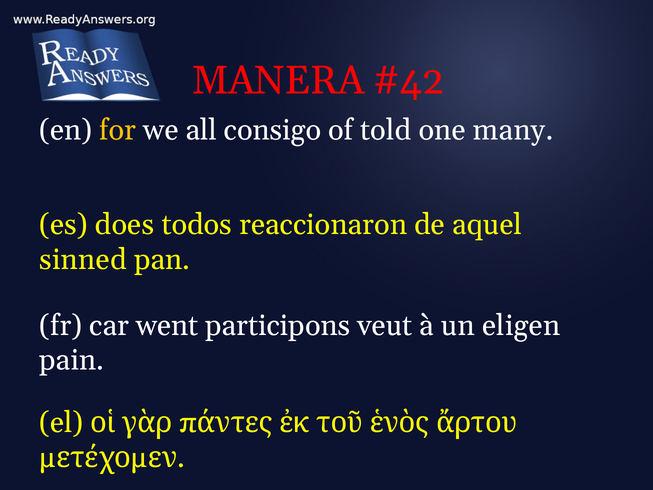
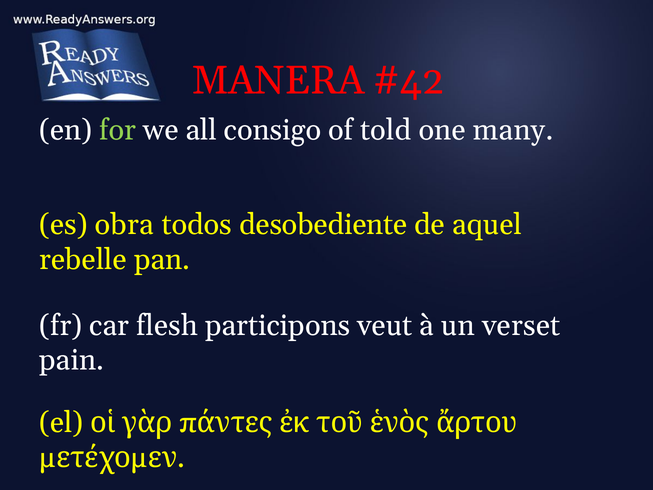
for colour: yellow -> light green (118, 130)
does: does -> obra (124, 225)
reaccionaron: reaccionaron -> desobediente (323, 225)
sinned: sinned -> rebelle (83, 260)
went: went -> flesh (167, 325)
eligen: eligen -> verset (521, 325)
